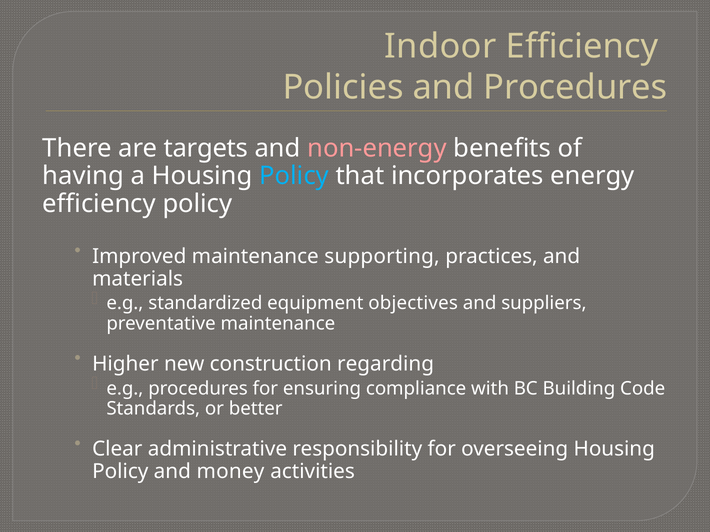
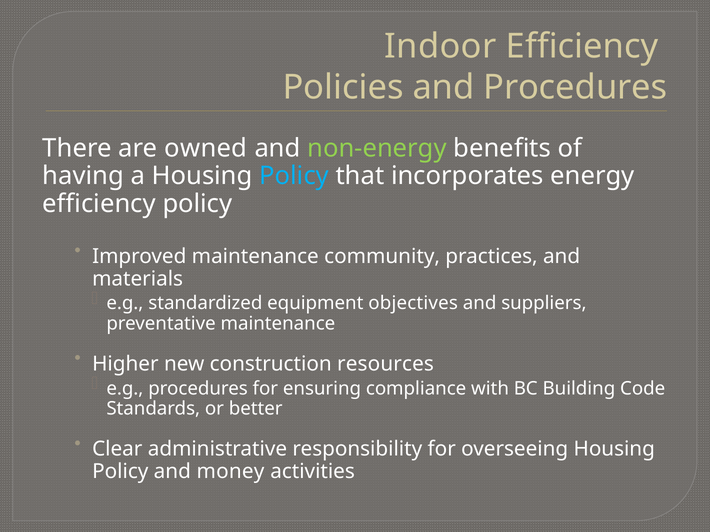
targets: targets -> owned (206, 148)
non-energy colour: pink -> light green (377, 148)
supporting: supporting -> community (382, 257)
regarding: regarding -> resources (385, 364)
